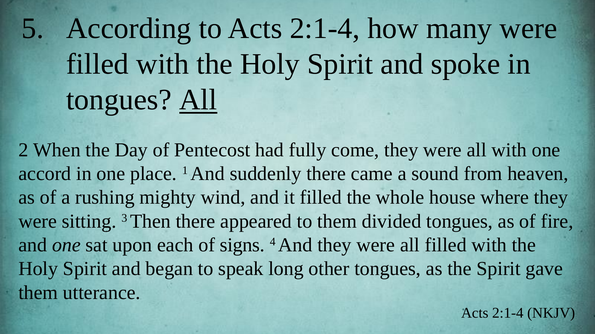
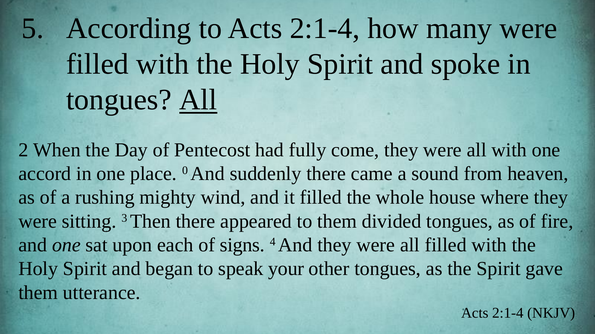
1: 1 -> 0 (185, 171)
long: long -> your (286, 269)
